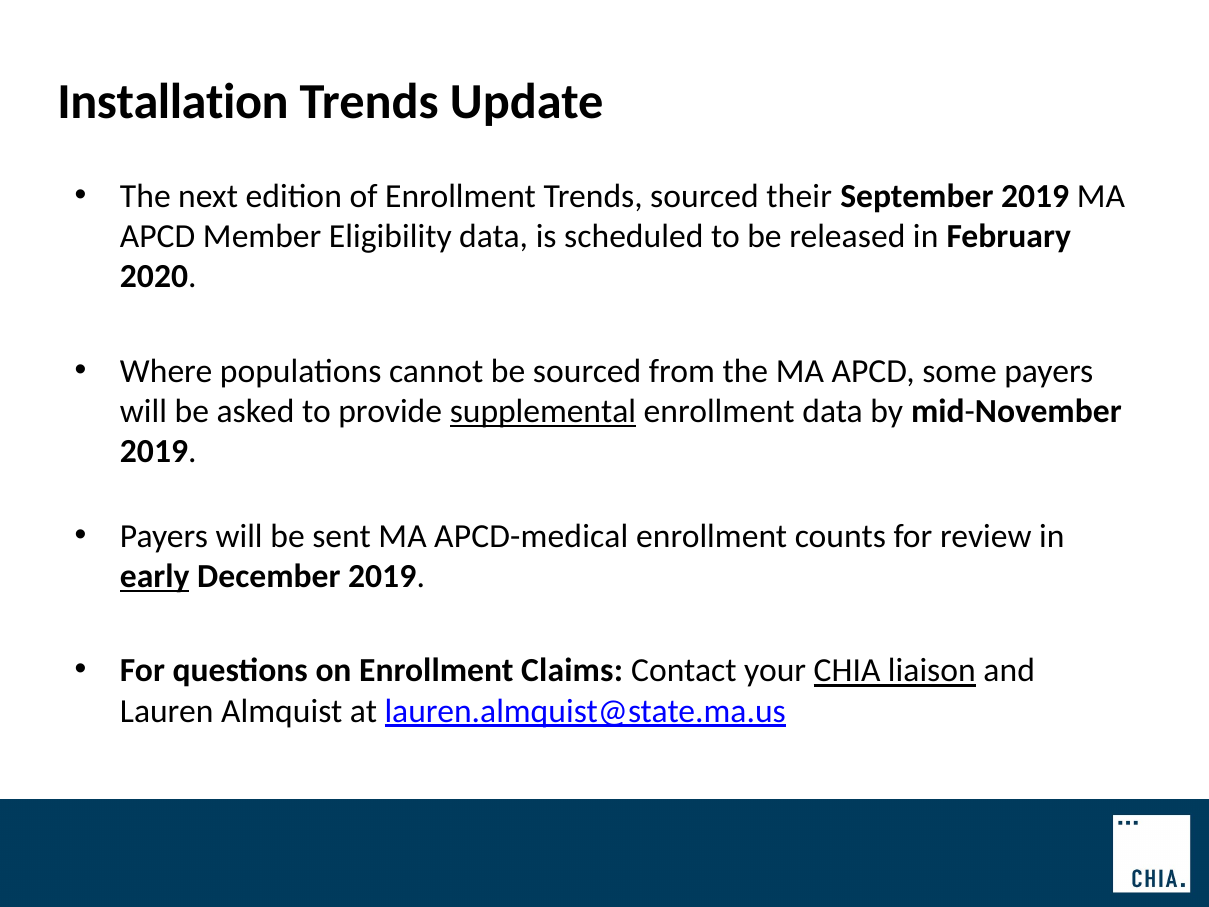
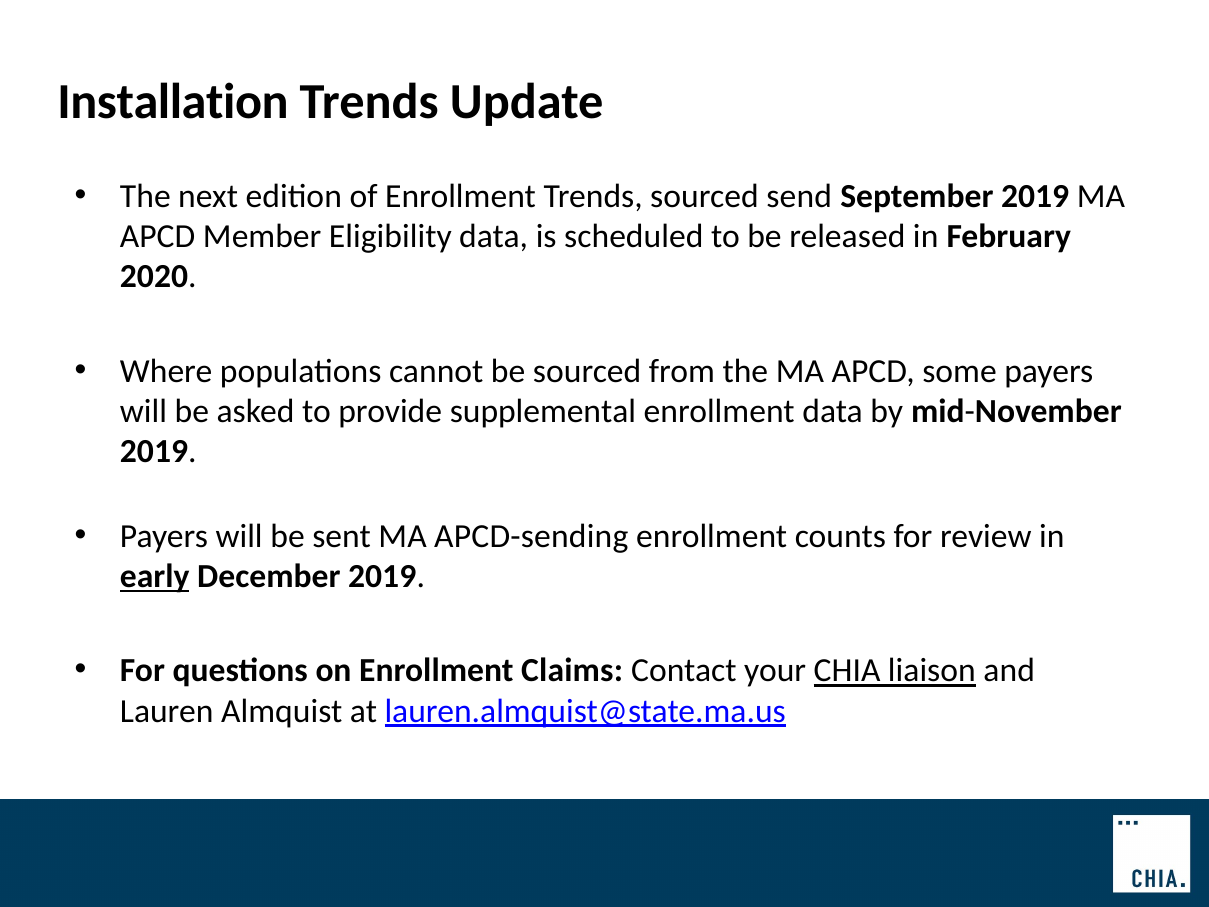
their: their -> send (799, 196)
supplemental underline: present -> none (543, 411)
APCD-medical: APCD-medical -> APCD-sending (531, 536)
